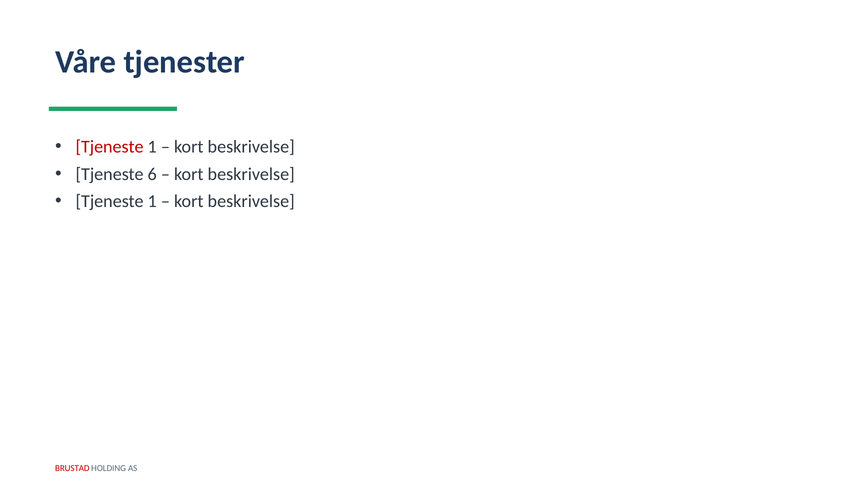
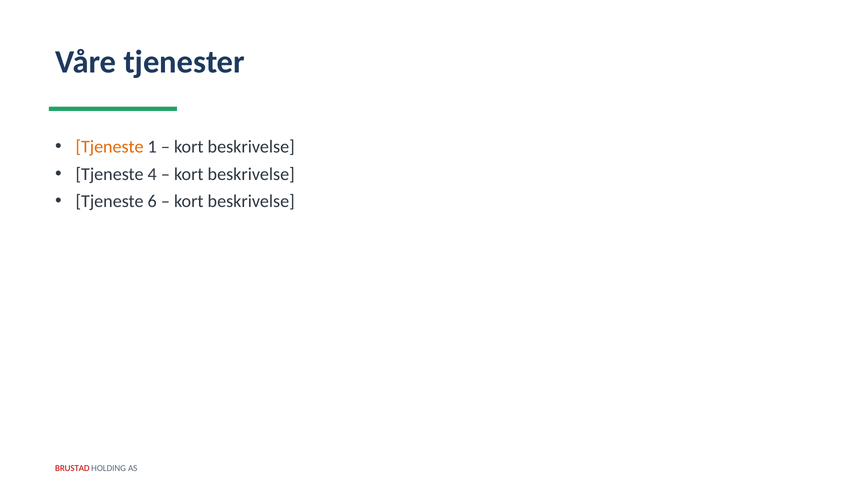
Tjeneste colour: red -> orange (110, 147)
6: 6 -> 4 (152, 174)
1: 1 -> 6 (152, 201)
